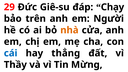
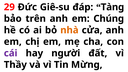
Chạy: Chạy -> Tàng (112, 7)
Người: Người -> Chúng (109, 19)
cái colour: blue -> purple (11, 53)
thẳng: thẳng -> người (66, 53)
